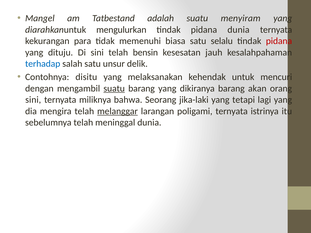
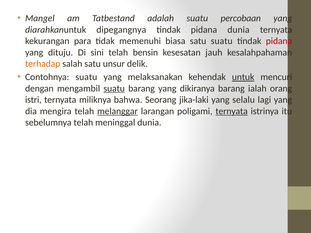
menyiram: menyiram -> percobaan (241, 18)
mengulurkan: mengulurkan -> dipegangnya (121, 30)
satu selalu: selalu -> suatu (222, 41)
terhadap colour: blue -> orange (43, 64)
Contohnya disitu: disitu -> suatu (86, 77)
untuk underline: none -> present (243, 77)
akan: akan -> ialah (257, 88)
sini: sini -> istri (33, 100)
tetapi: tetapi -> selalu (244, 100)
ternyata underline: none -> present (232, 111)
